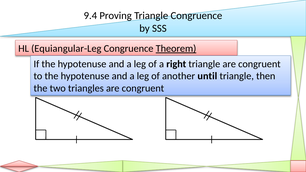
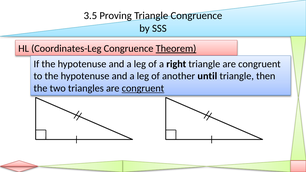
9.4: 9.4 -> 3.5 (90, 16)
Equiangular-Leg: Equiangular-Leg -> Coordinates-Leg (66, 48)
congruent underline: none -> present (143, 88)
